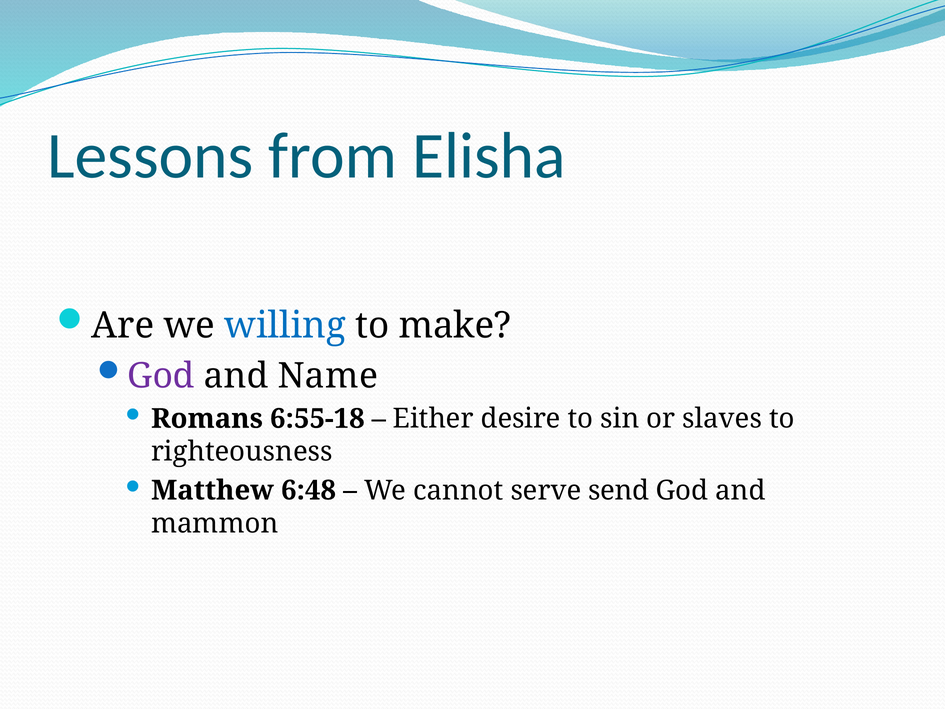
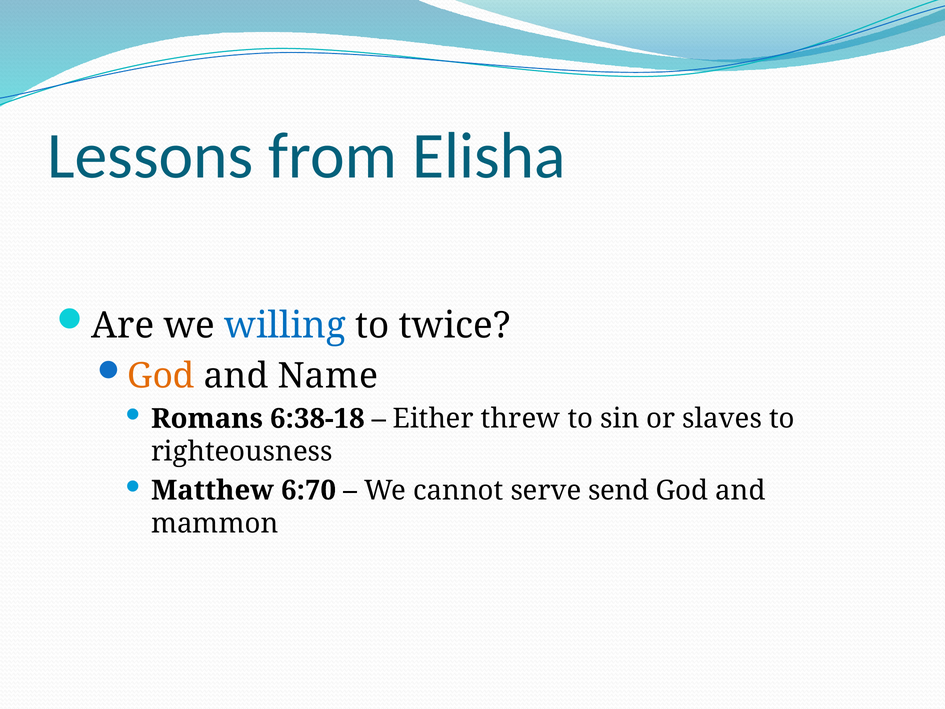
make: make -> twice (455, 325)
God colour: purple -> orange (161, 376)
6:55-18: 6:55-18 -> 6:38-18 (317, 419)
desire: desire -> threw (521, 419)
6:48: 6:48 -> 6:70 (308, 490)
